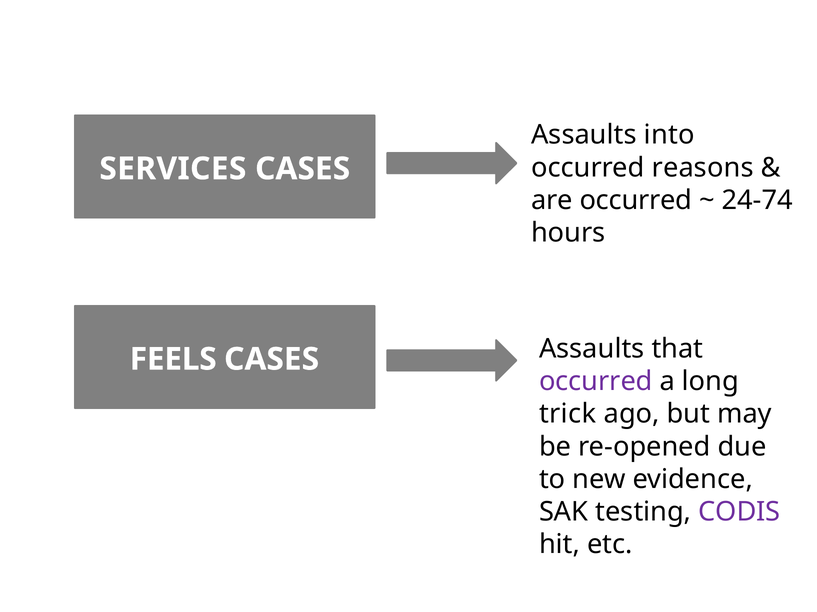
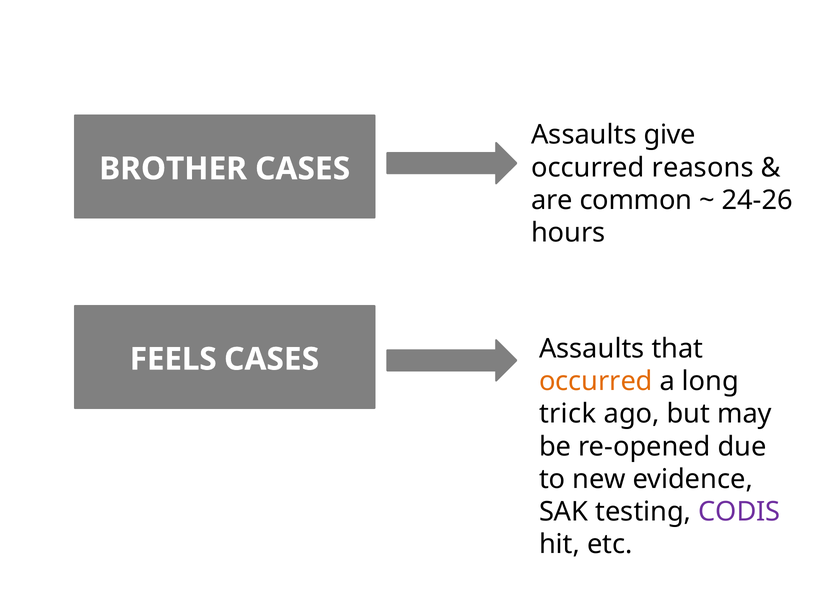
into: into -> give (670, 135)
SERVICES: SERVICES -> BROTHER (173, 169)
are occurred: occurred -> common (636, 200)
24-74: 24-74 -> 24-26 (757, 200)
occurred colour: purple -> orange (596, 382)
